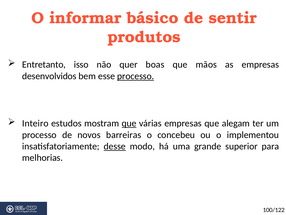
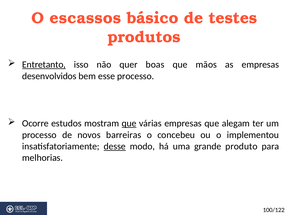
informar: informar -> escassos (85, 18)
sentir: sentir -> testes (233, 18)
Entretanto underline: none -> present (44, 64)
processo underline: present -> none (136, 76)
Inteiro: Inteiro -> Ocorre (35, 123)
superior: superior -> produto (241, 146)
